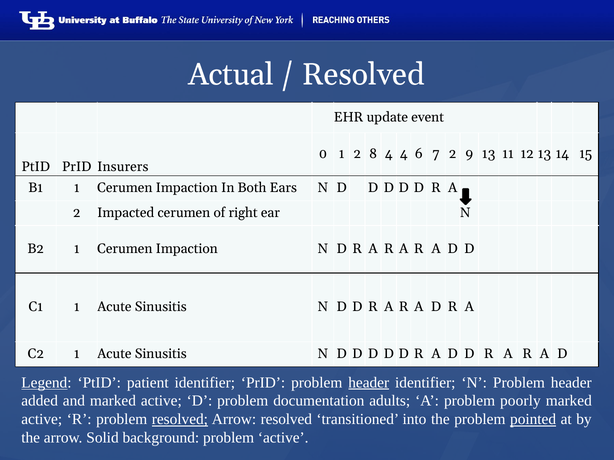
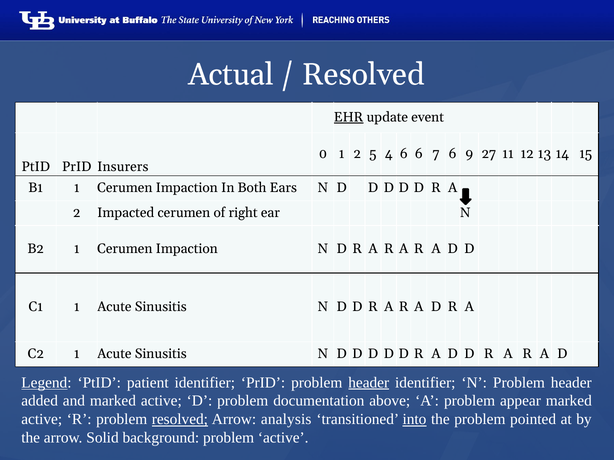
EHR underline: none -> present (349, 117)
8: 8 -> 5 (373, 154)
4 4: 4 -> 6 (404, 154)
7 2: 2 -> 6 (453, 154)
9 13: 13 -> 27 (489, 154)
adults: adults -> above (390, 401)
poorly: poorly -> appear (520, 401)
Arrow resolved: resolved -> analysis (286, 420)
into underline: none -> present (414, 420)
pointed underline: present -> none (533, 420)
